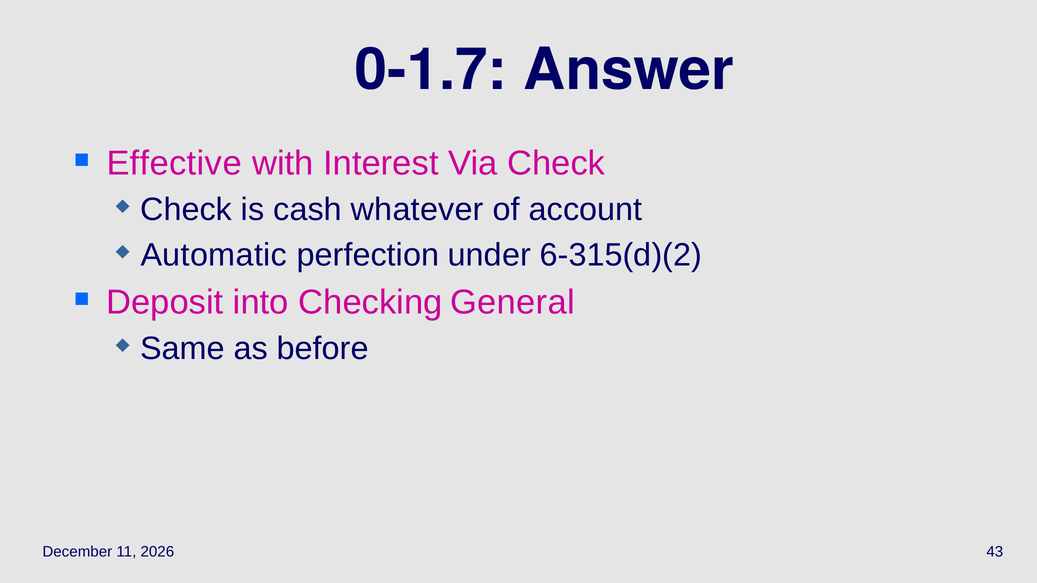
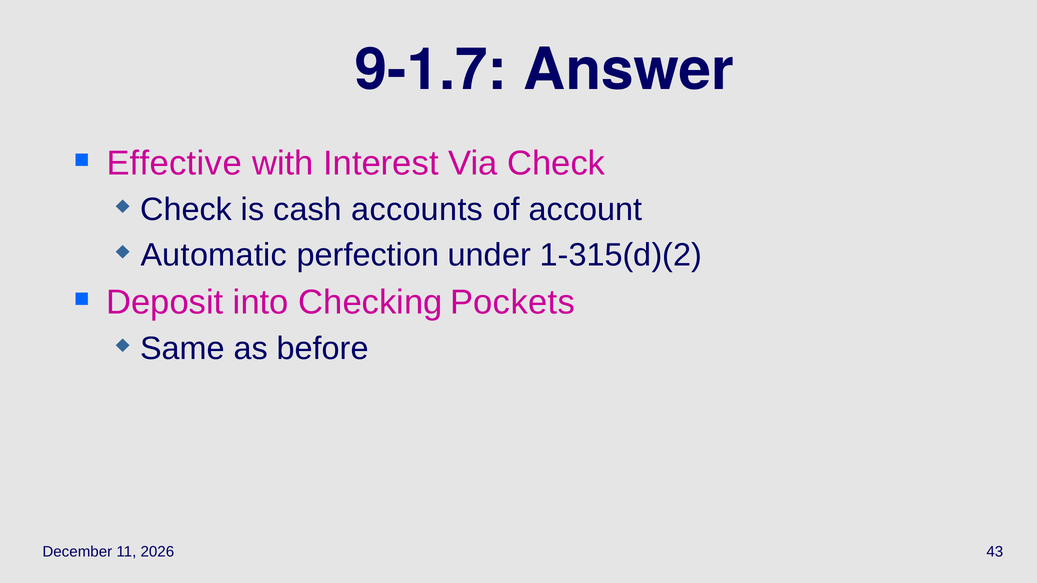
0-1.7: 0-1.7 -> 9-1.7 (431, 70)
whatever: whatever -> accounts (417, 210)
6-315(d)(2: 6-315(d)(2 -> 1-315(d)(2 (621, 255)
General: General -> Pockets (512, 302)
